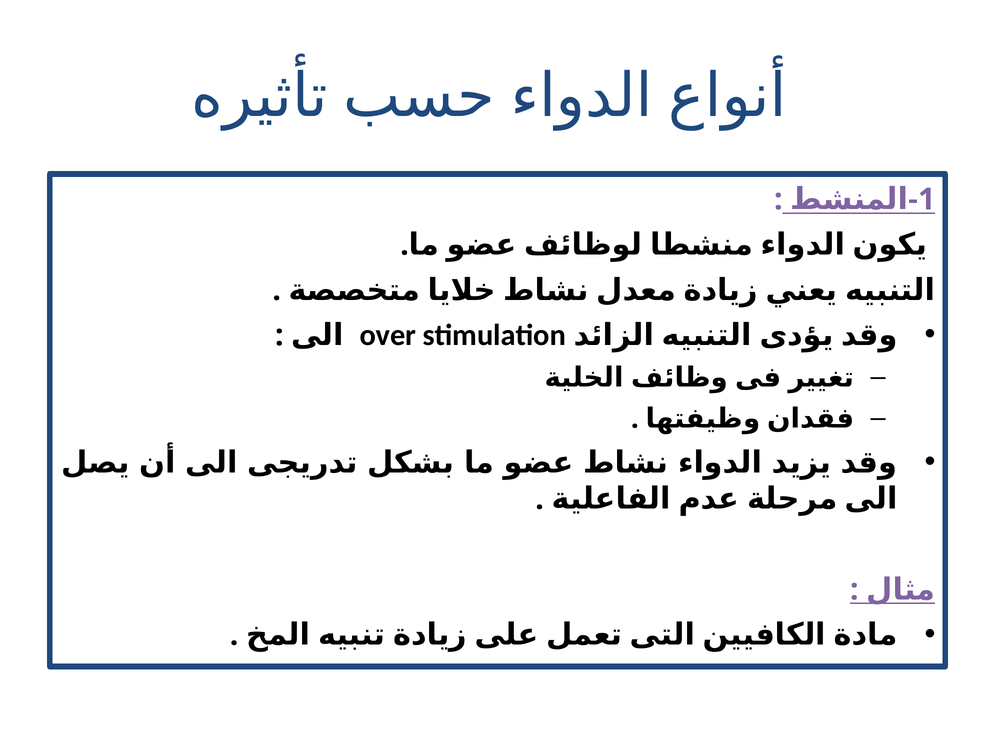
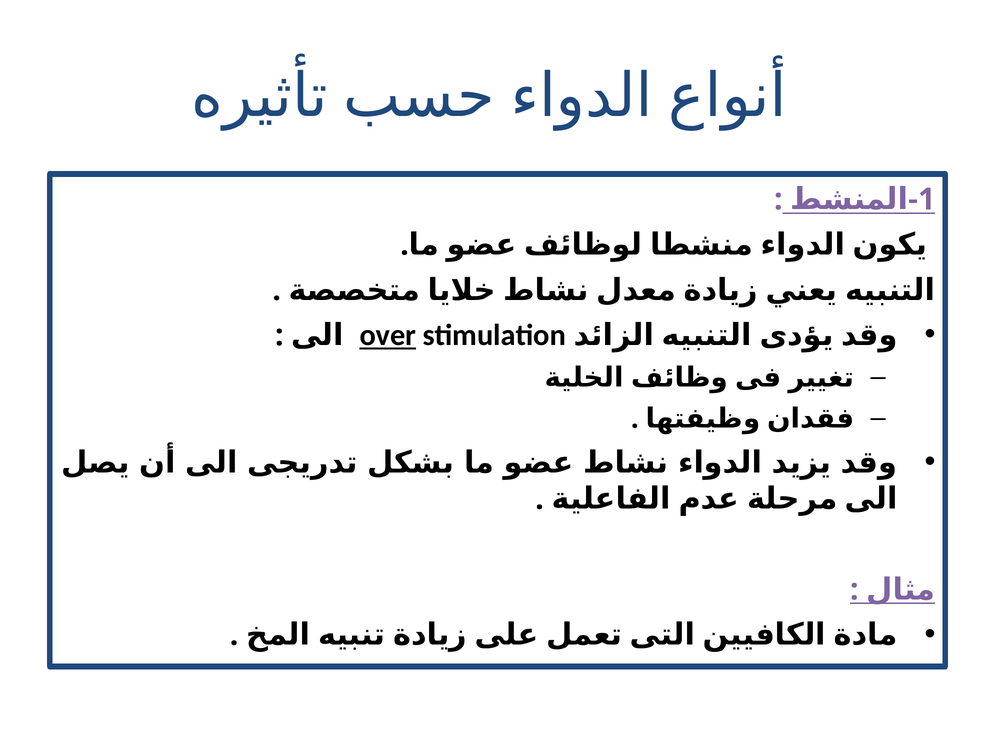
over underline: none -> present (388, 335)
